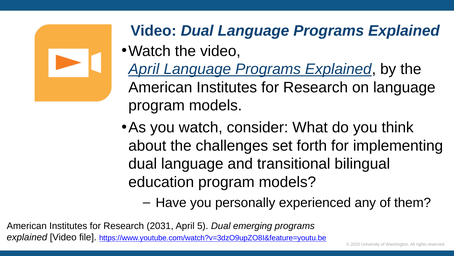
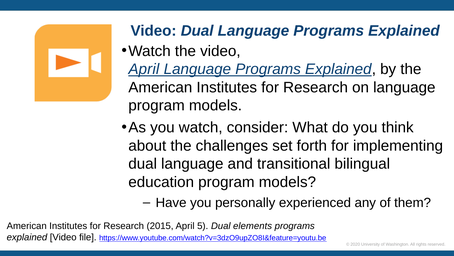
2031: 2031 -> 2015 (160, 226)
emerging: emerging -> elements (253, 226)
